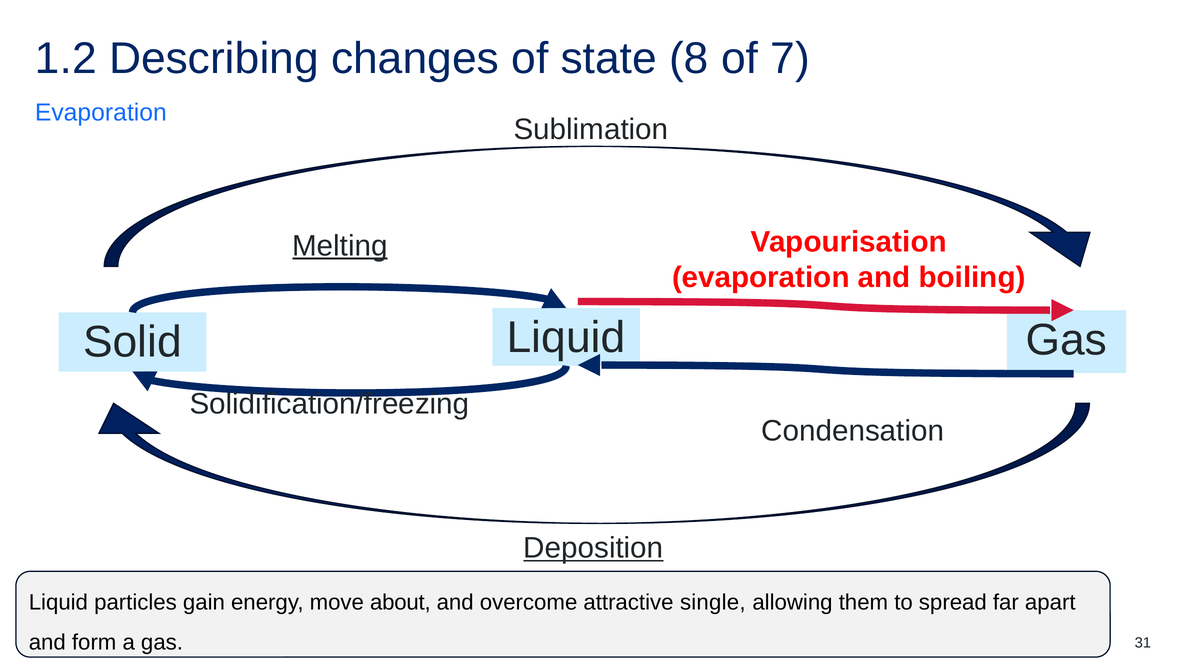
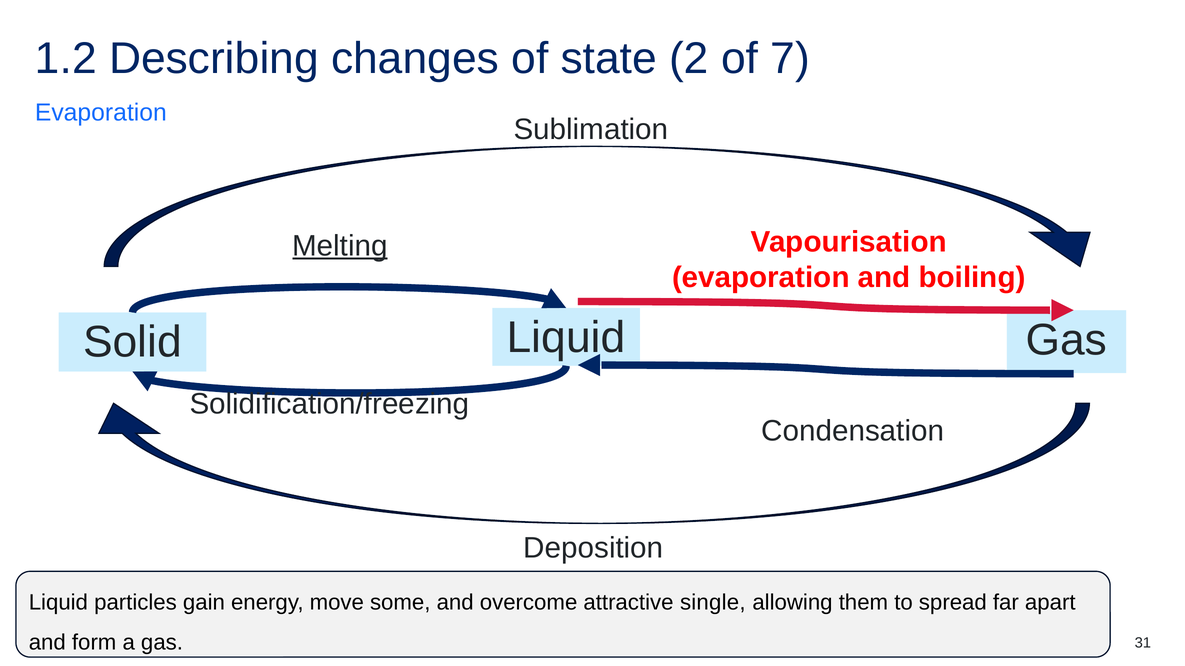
8: 8 -> 2 (689, 59)
Deposition underline: present -> none (593, 549)
about: about -> some (400, 603)
